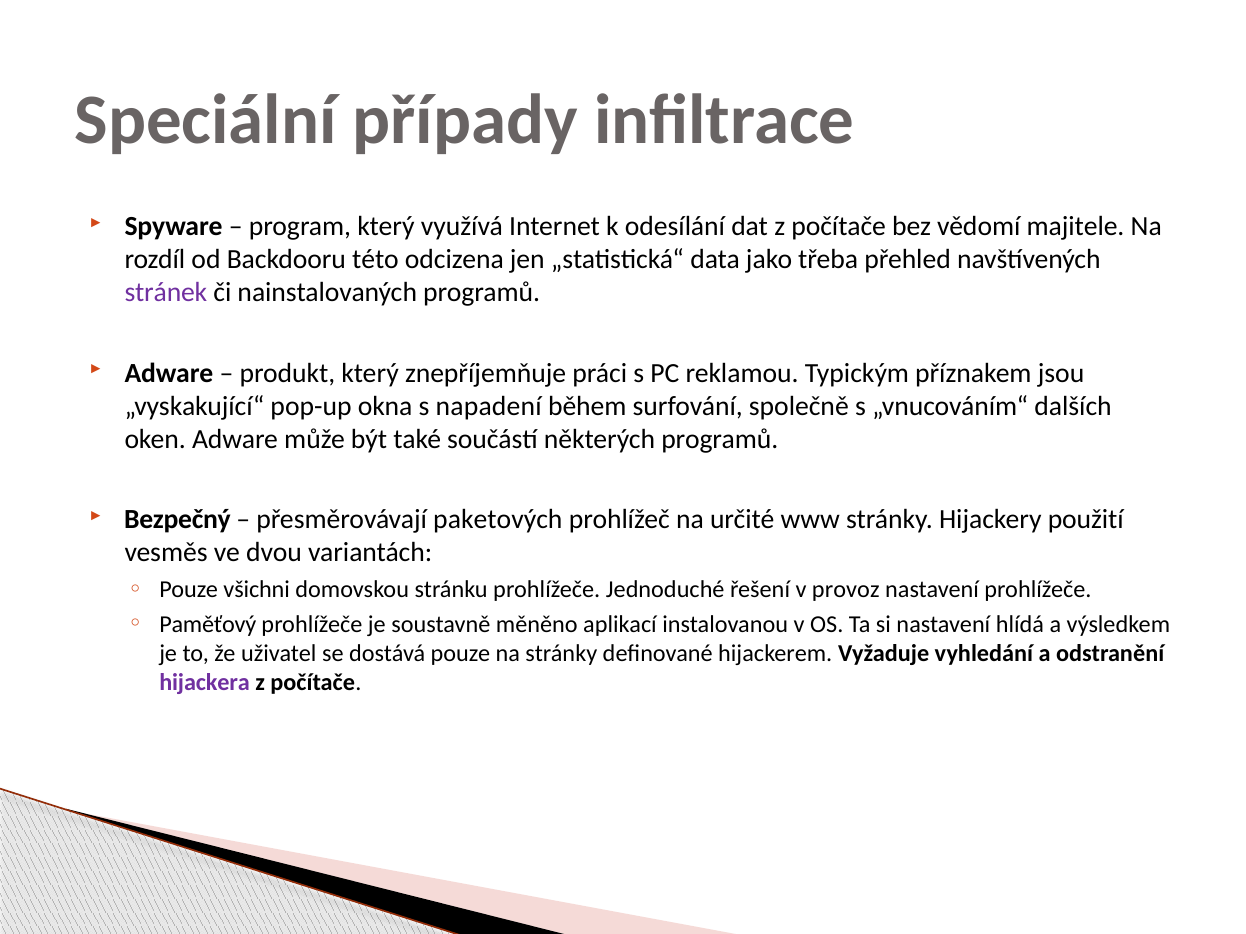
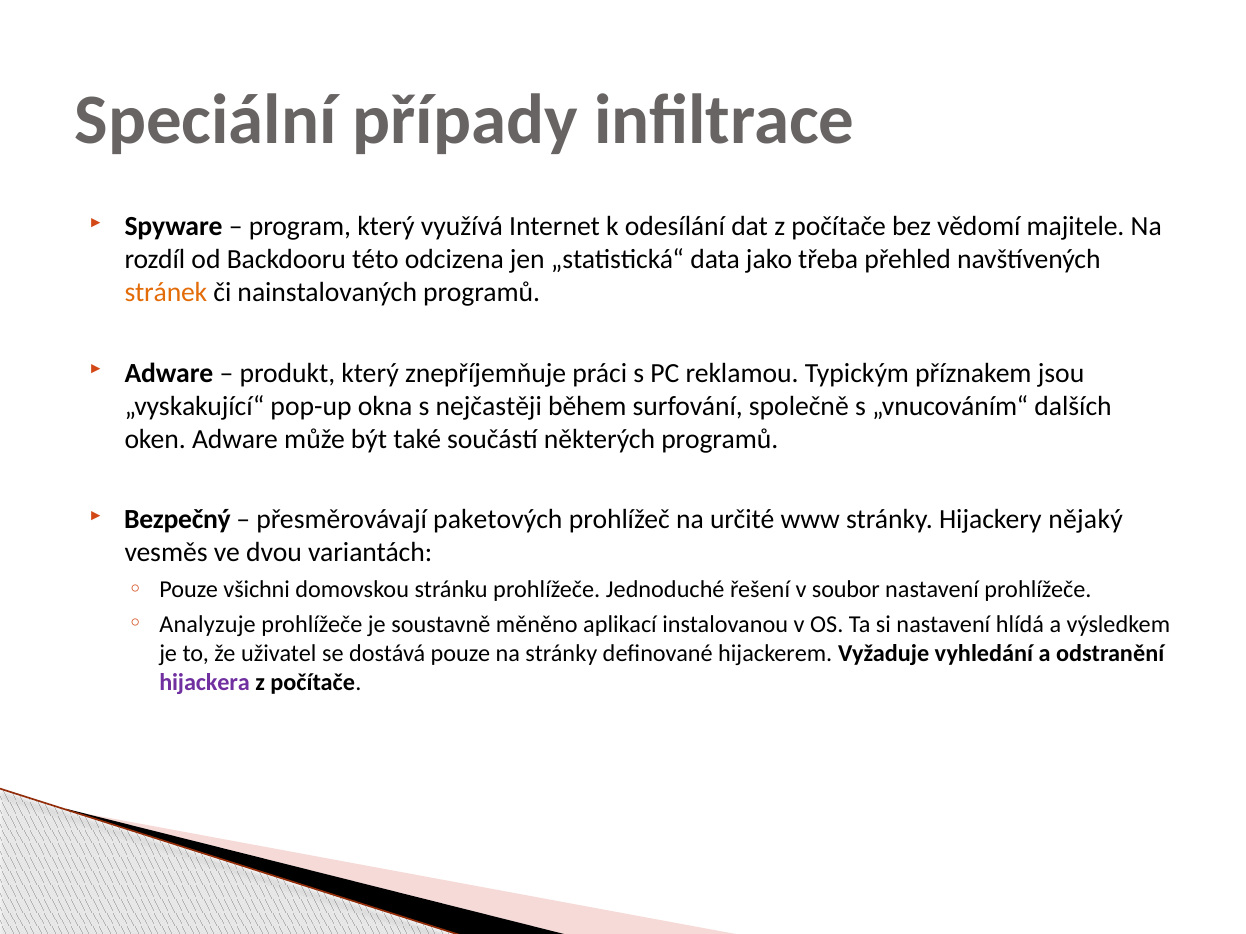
stránek colour: purple -> orange (166, 293)
napadení: napadení -> nejčastěji (489, 406)
použití: použití -> nějaký (1086, 520)
provoz: provoz -> soubor (846, 590)
Paměťový: Paměťový -> Analyzuje (208, 624)
